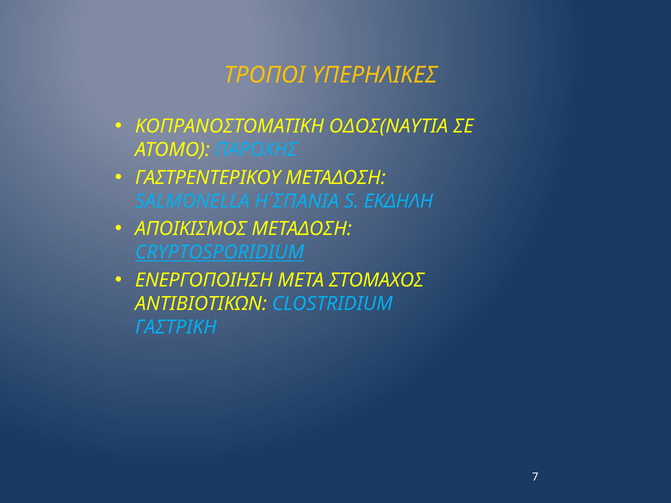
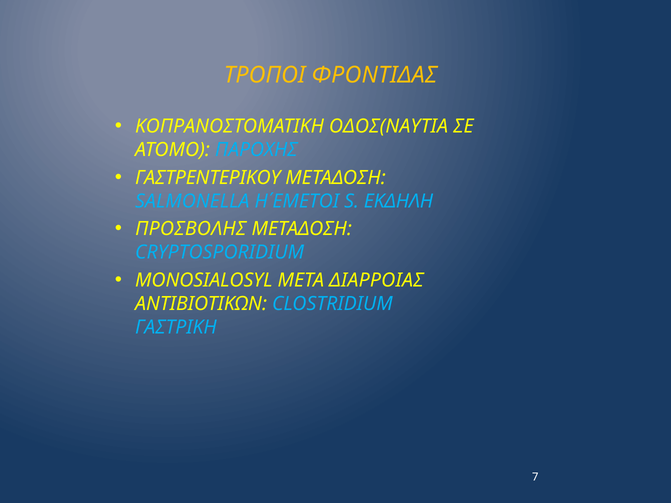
ΥΠΕΡΗΛΙΚΕΣ: ΥΠΕΡΗΛΙΚΕΣ -> ΦΡΟΝΤΙΔΑΣ (374, 75)
Η΄ΣΠΑΝΙΑ: Η΄ΣΠΑΝΙΑ -> Η΄ΕΜΕΤΟΙ (297, 201)
ΑΠΟΙΚΙΣΜΟΣ: ΑΠΟΙΚΙΣΜΟΣ -> ΠΡΟΣΒΟΛΗΣ (191, 229)
CRYPTOSPORIDIUM underline: present -> none (220, 253)
ΕΝΕΡΓΟΠΟΙΗΣΗ: ΕΝΕΡΓΟΠΟΙΗΣΗ -> MONOSIALOSYL (204, 281)
ΣΤΟΜΑΧΟΣ: ΣΤΟΜΑΧΟΣ -> ΔΙΑΡΡΟΙΑΣ (376, 281)
